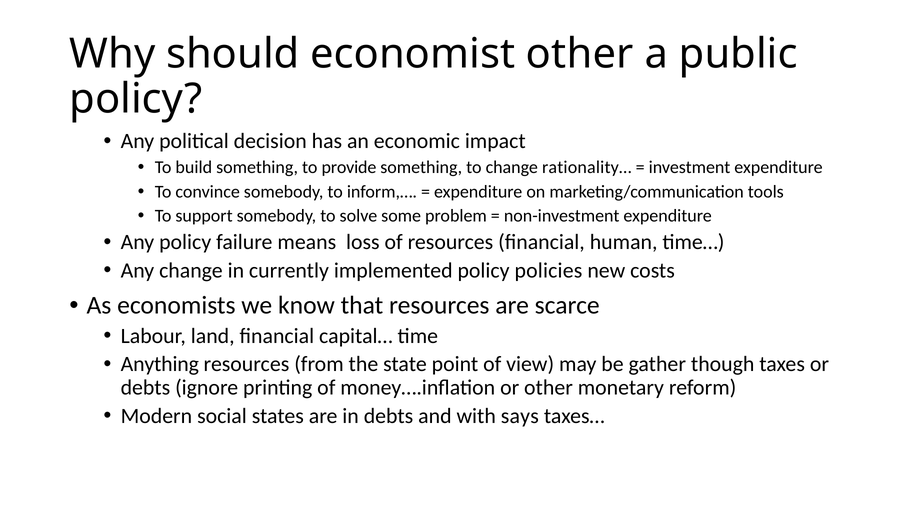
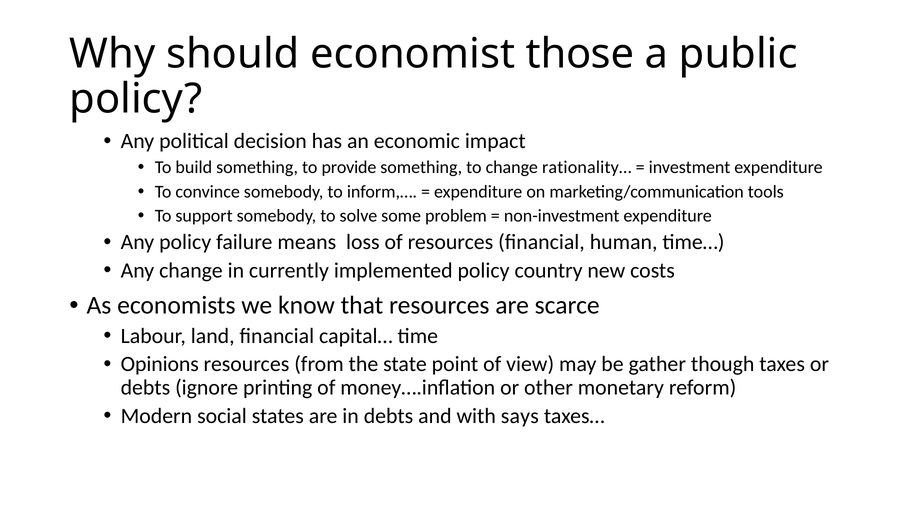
economist other: other -> those (580, 54)
policies: policies -> country (549, 271)
Anything: Anything -> Opinions (160, 364)
